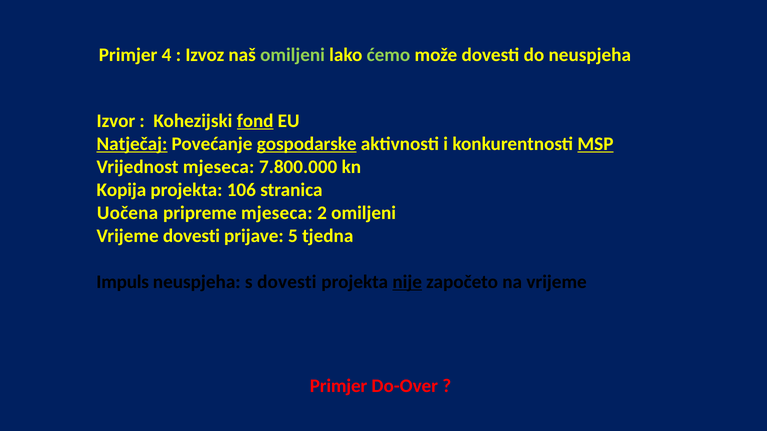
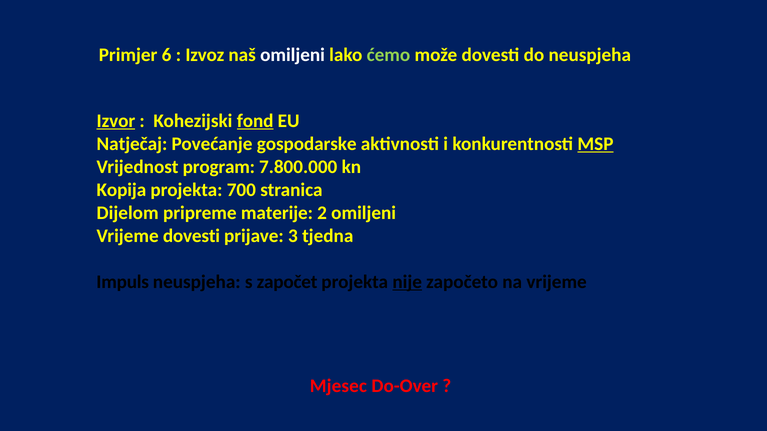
4: 4 -> 6 (167, 55)
omiljeni colour: light green -> white (293, 55)
Izvor underline: none -> present (116, 121)
Natječaj underline: present -> none (132, 144)
gospodarske underline: present -> none (307, 144)
Vrijednost mjeseca: mjeseca -> program (219, 167)
106: 106 -> 700 (241, 190)
Uočena: Uočena -> Dijelom (128, 213)
pripreme mjeseca: mjeseca -> materije (277, 213)
5: 5 -> 3 (293, 236)
s dovesti: dovesti -> započet (287, 282)
Primjer: Primjer -> Mjesec (338, 386)
